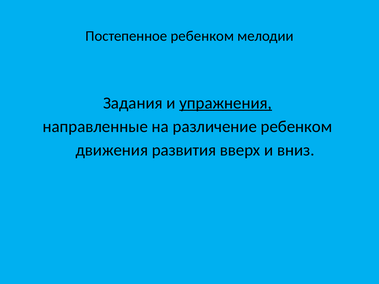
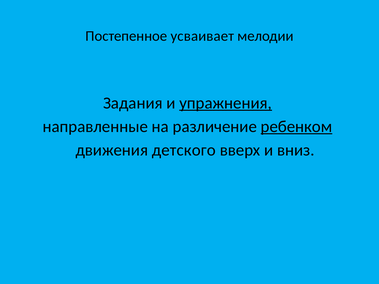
Постепенное ребенком: ребенком -> усваивает (202, 36)
ребенком underline: none -> present (296, 127)
развития: развития -> детского (184, 150)
